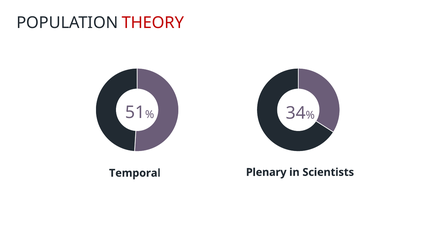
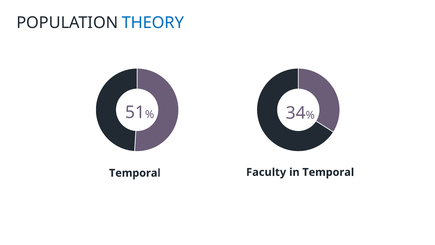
THEORY colour: red -> blue (153, 23)
Plenary: Plenary -> Faculty (266, 172)
in Scientists: Scientists -> Temporal (328, 172)
